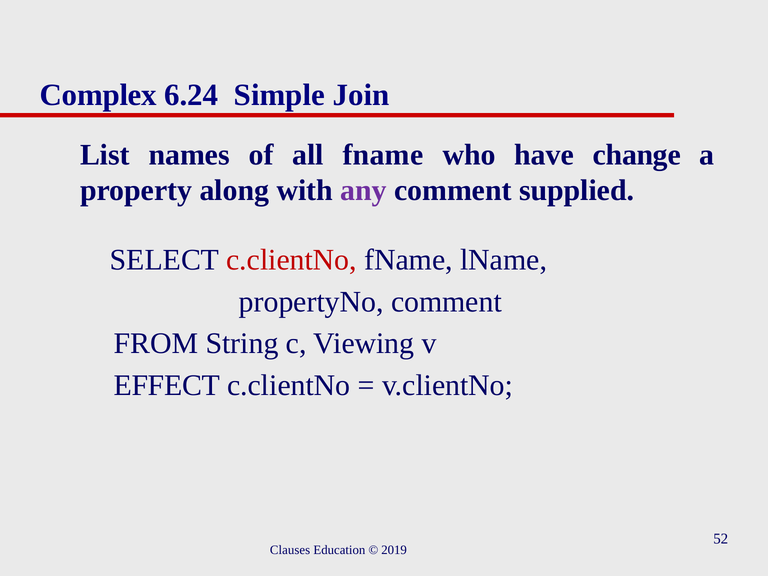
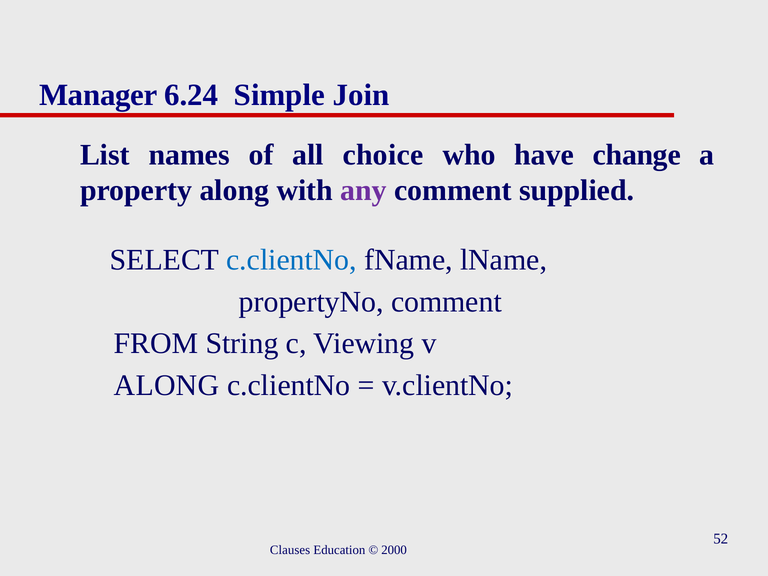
Complex: Complex -> Manager (98, 95)
all fname: fname -> choice (383, 155)
c.clientNo colour: red -> blue (291, 260)
EFFECT: EFFECT -> ALONG (167, 385)
2019: 2019 -> 2000 (394, 550)
